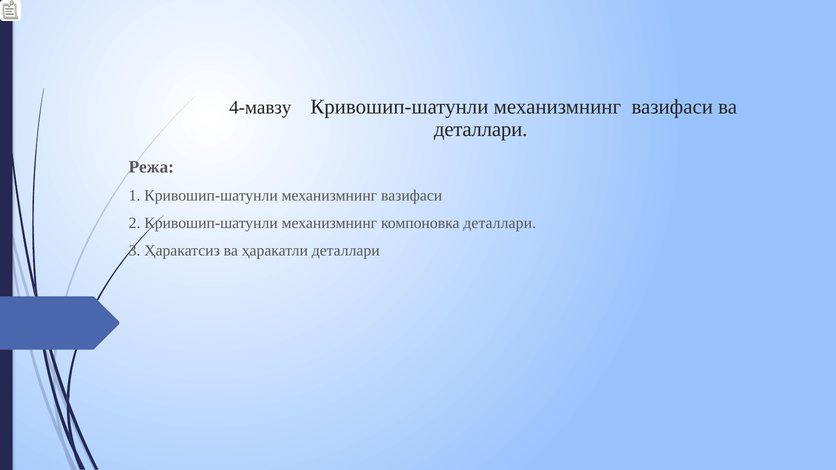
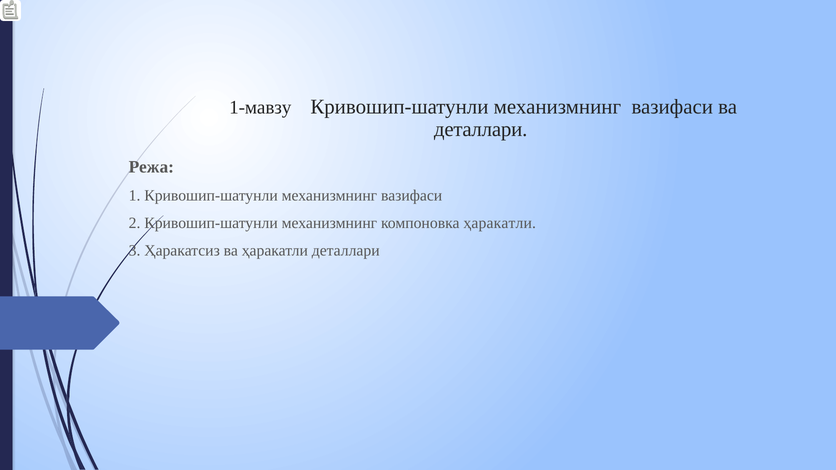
4-мавзу: 4-мавзу -> 1-мавзу (260, 107)
компоновка деталлари: деталлари -> ҳаракатли (500, 223)
